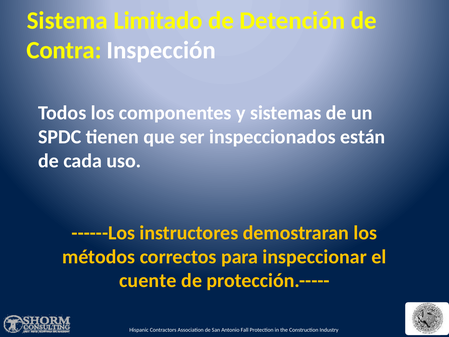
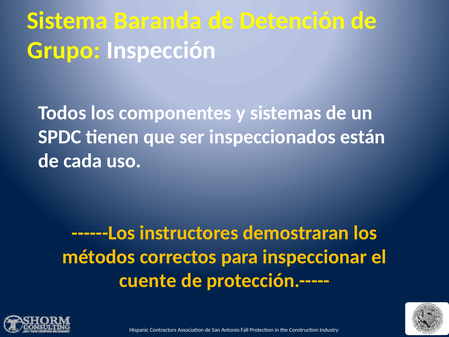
Limitado: Limitado -> Baranda (158, 20)
Contra: Contra -> Grupo (64, 50)
